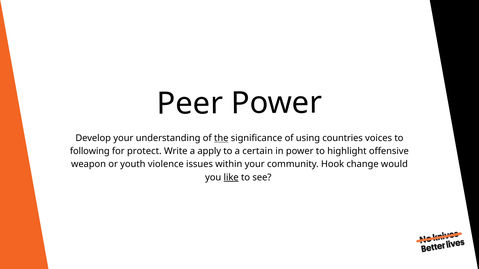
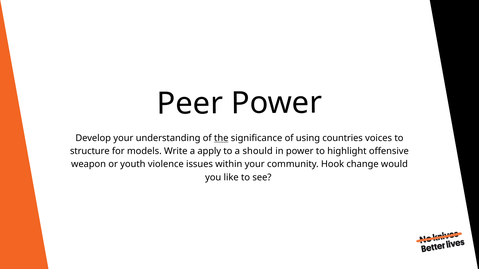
following: following -> structure (90, 151)
protect: protect -> models (144, 151)
certain: certain -> should (258, 151)
like underline: present -> none (231, 178)
